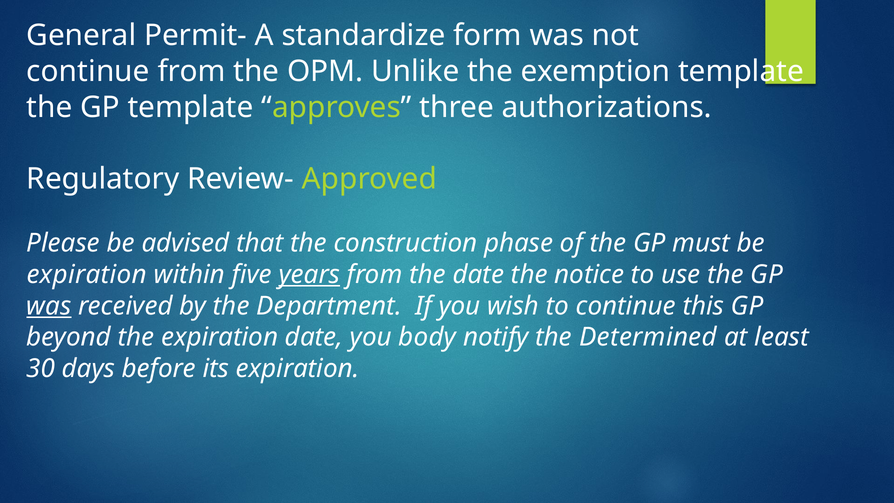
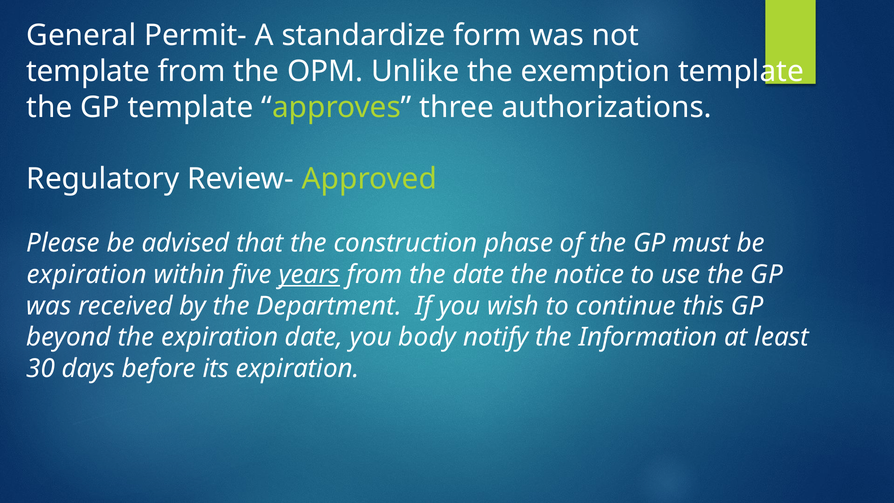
continue: continue -> template (88, 71)
was underline: present -> none (49, 306)
Determined: Determined -> Information (648, 337)
